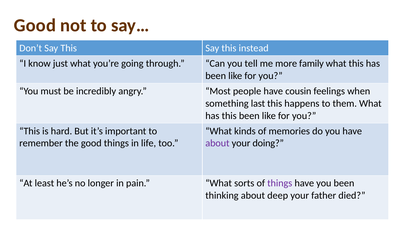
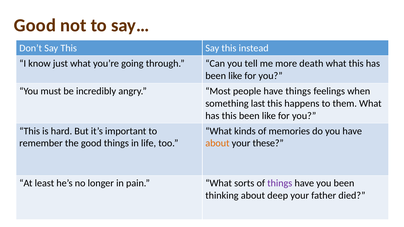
family: family -> death (311, 63)
have cousin: cousin -> things (298, 91)
about colour: purple -> orange (217, 143)
doing: doing -> these (268, 143)
